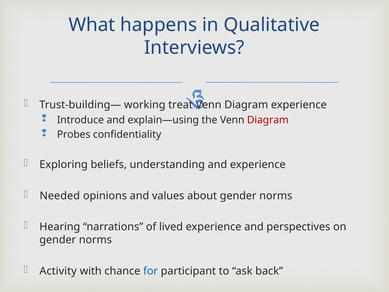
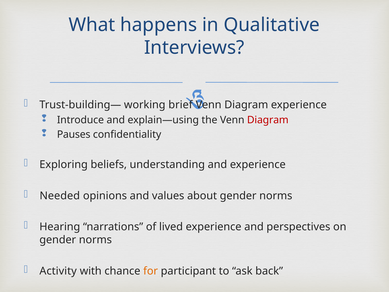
treat: treat -> brief (181, 105)
Probes: Probes -> Pauses (74, 134)
for colour: blue -> orange (151, 271)
